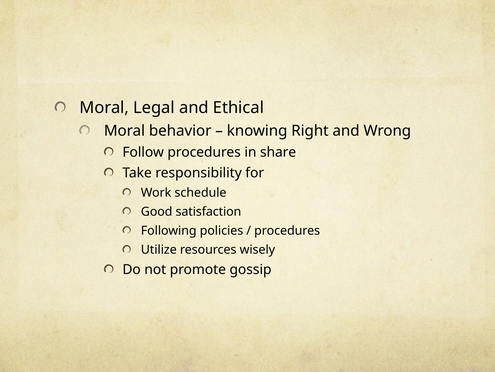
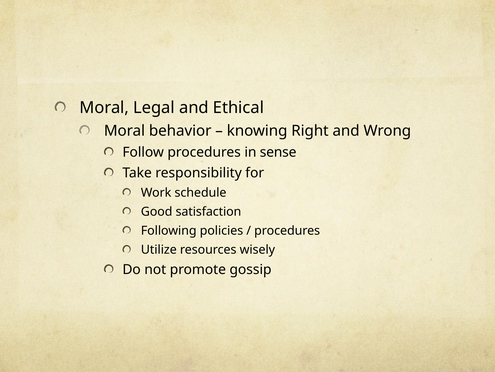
share: share -> sense (278, 152)
